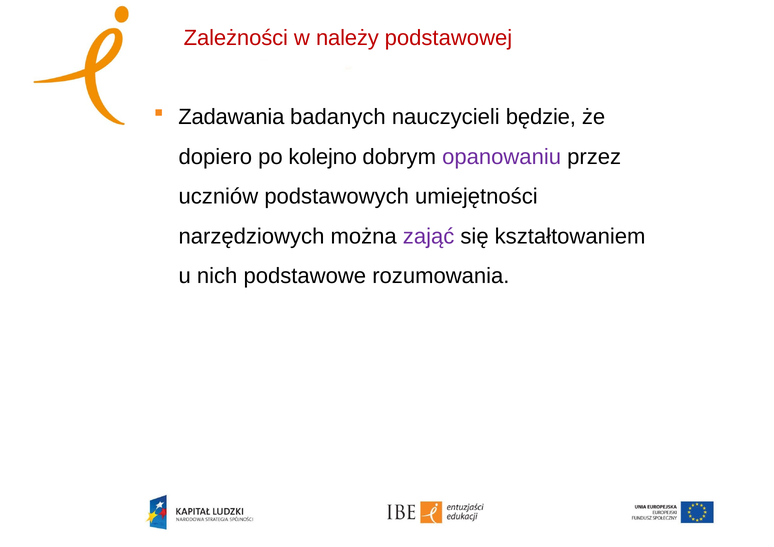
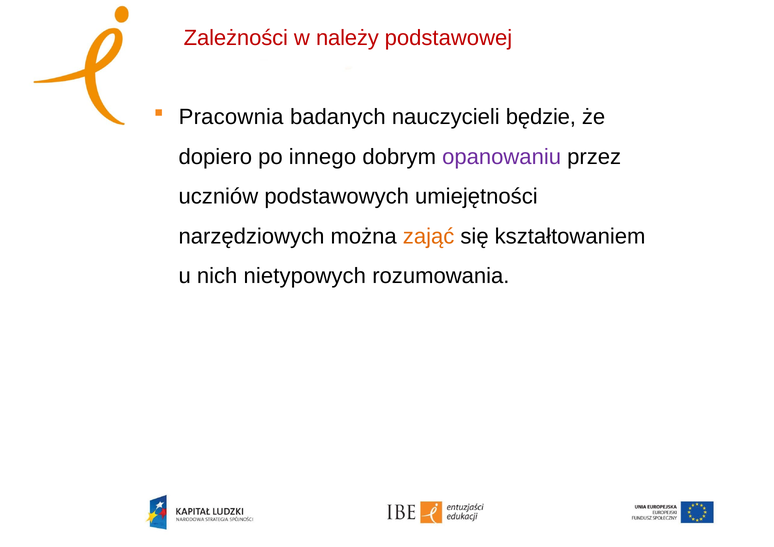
Zadawania: Zadawania -> Pracownia (231, 117)
kolejno: kolejno -> innego (322, 157)
zająć colour: purple -> orange (429, 236)
podstawowe: podstawowe -> nietypowych (305, 276)
